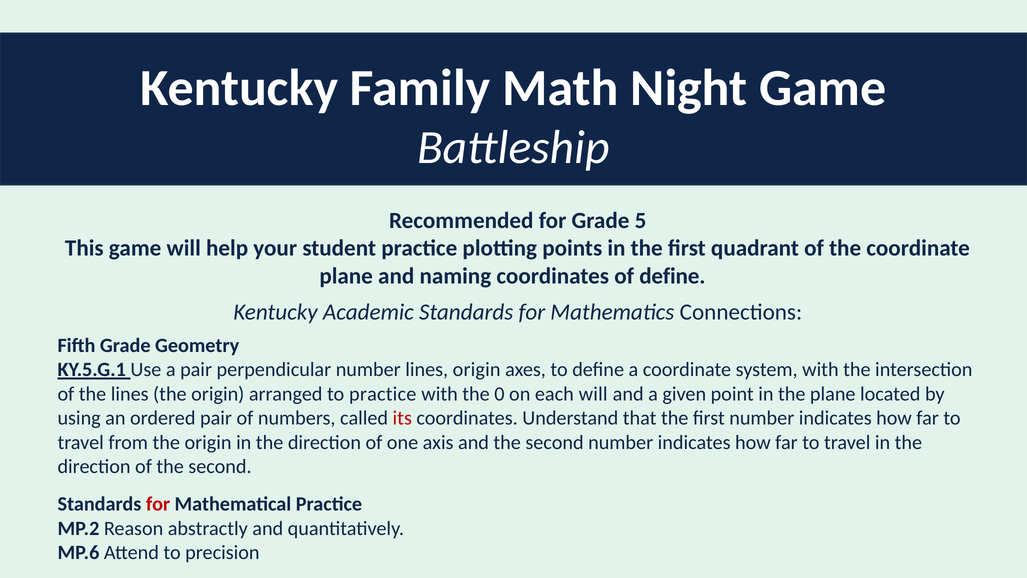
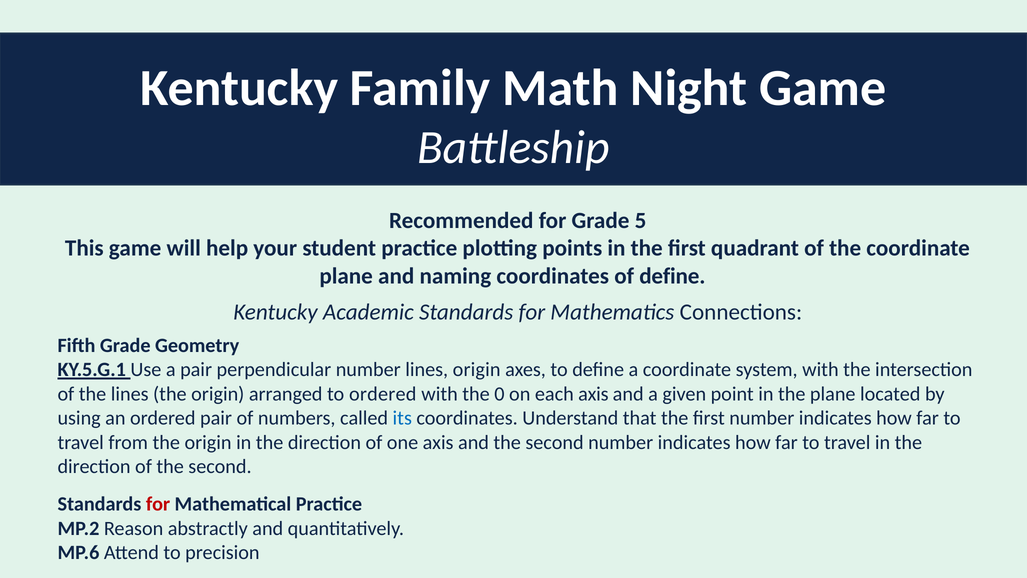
to practice: practice -> ordered (383, 394)
each will: will -> axis (593, 394)
its colour: red -> blue (402, 418)
